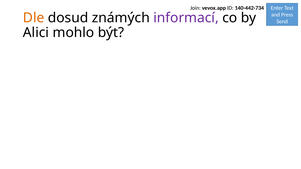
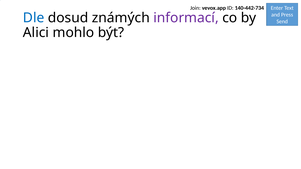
Dle colour: orange -> blue (34, 18)
